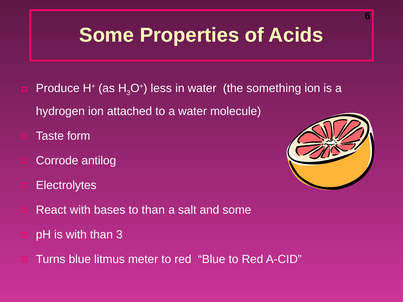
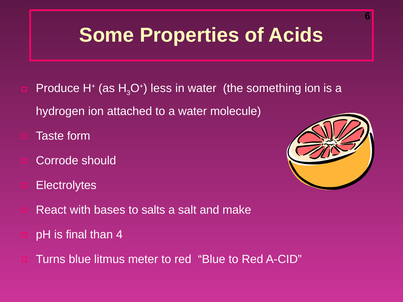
antilog: antilog -> should (99, 161)
to than: than -> salts (153, 210)
and some: some -> make (237, 210)
is with: with -> final (76, 235)
than 3: 3 -> 4 (119, 235)
